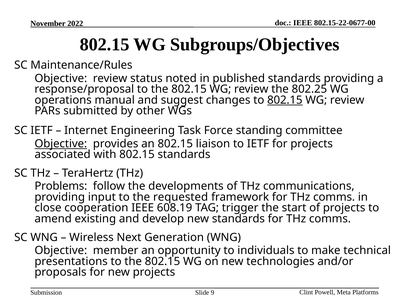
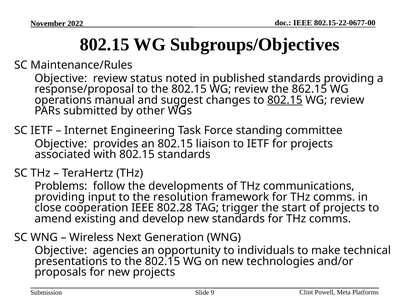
802.25: 802.25 -> 862.15 (309, 89)
Objective underline: present -> none (61, 143)
requested: requested -> resolution (181, 197)
608.19: 608.19 -> 802.28 (175, 208)
member: member -> agencies (116, 250)
